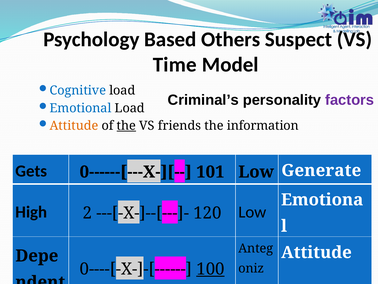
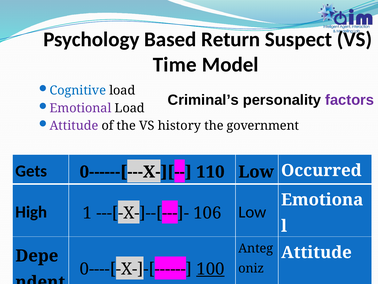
Others: Others -> Return (231, 39)
Emotional colour: blue -> purple (81, 108)
Attitude colour: orange -> purple (74, 126)
the underline: present -> none (126, 126)
friends: friends -> history (179, 126)
information: information -> government (263, 126)
101: 101 -> 110 (210, 172)
Generate: Generate -> Occurred (321, 170)
2: 2 -> 1 (87, 213)
120: 120 -> 106 (207, 213)
